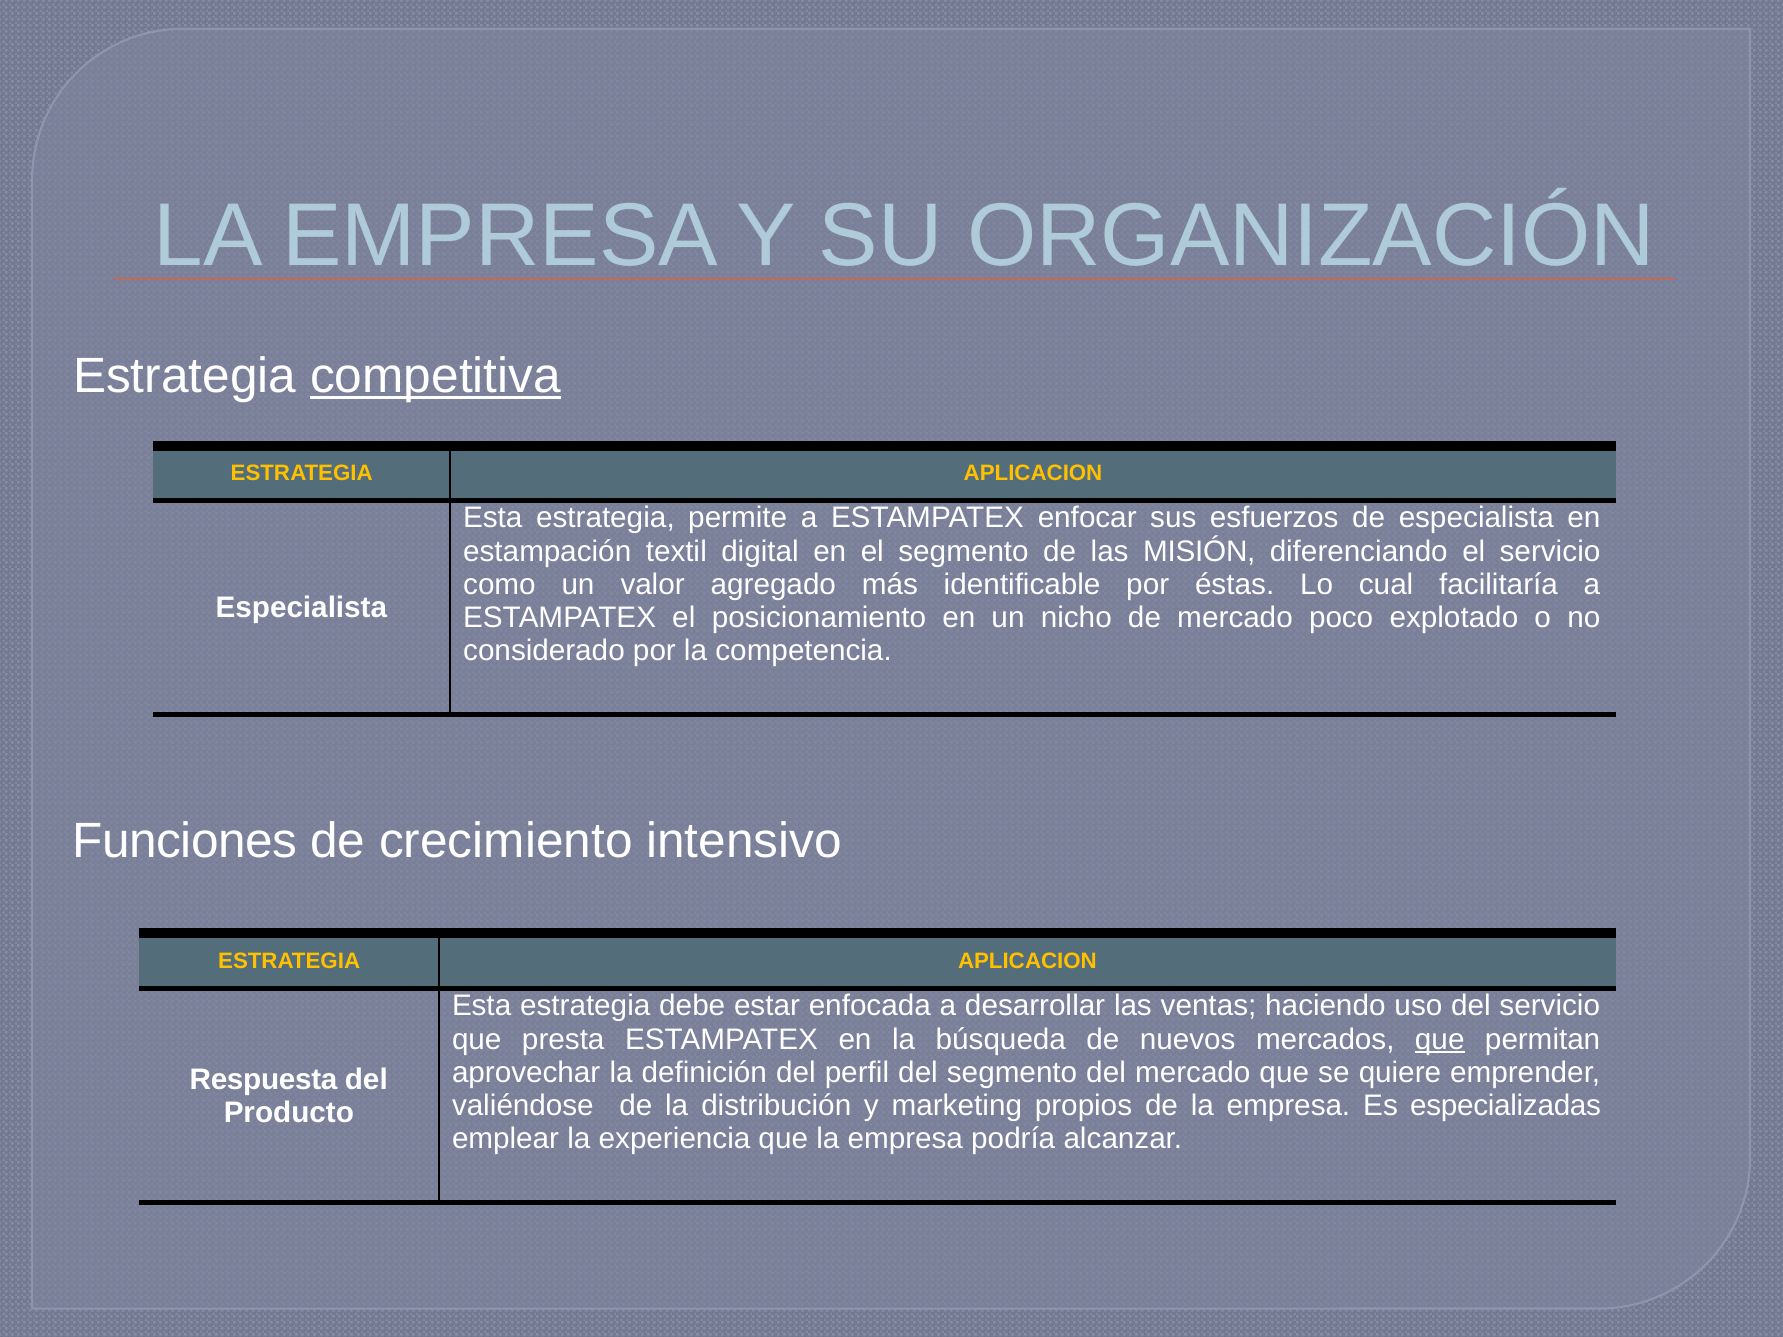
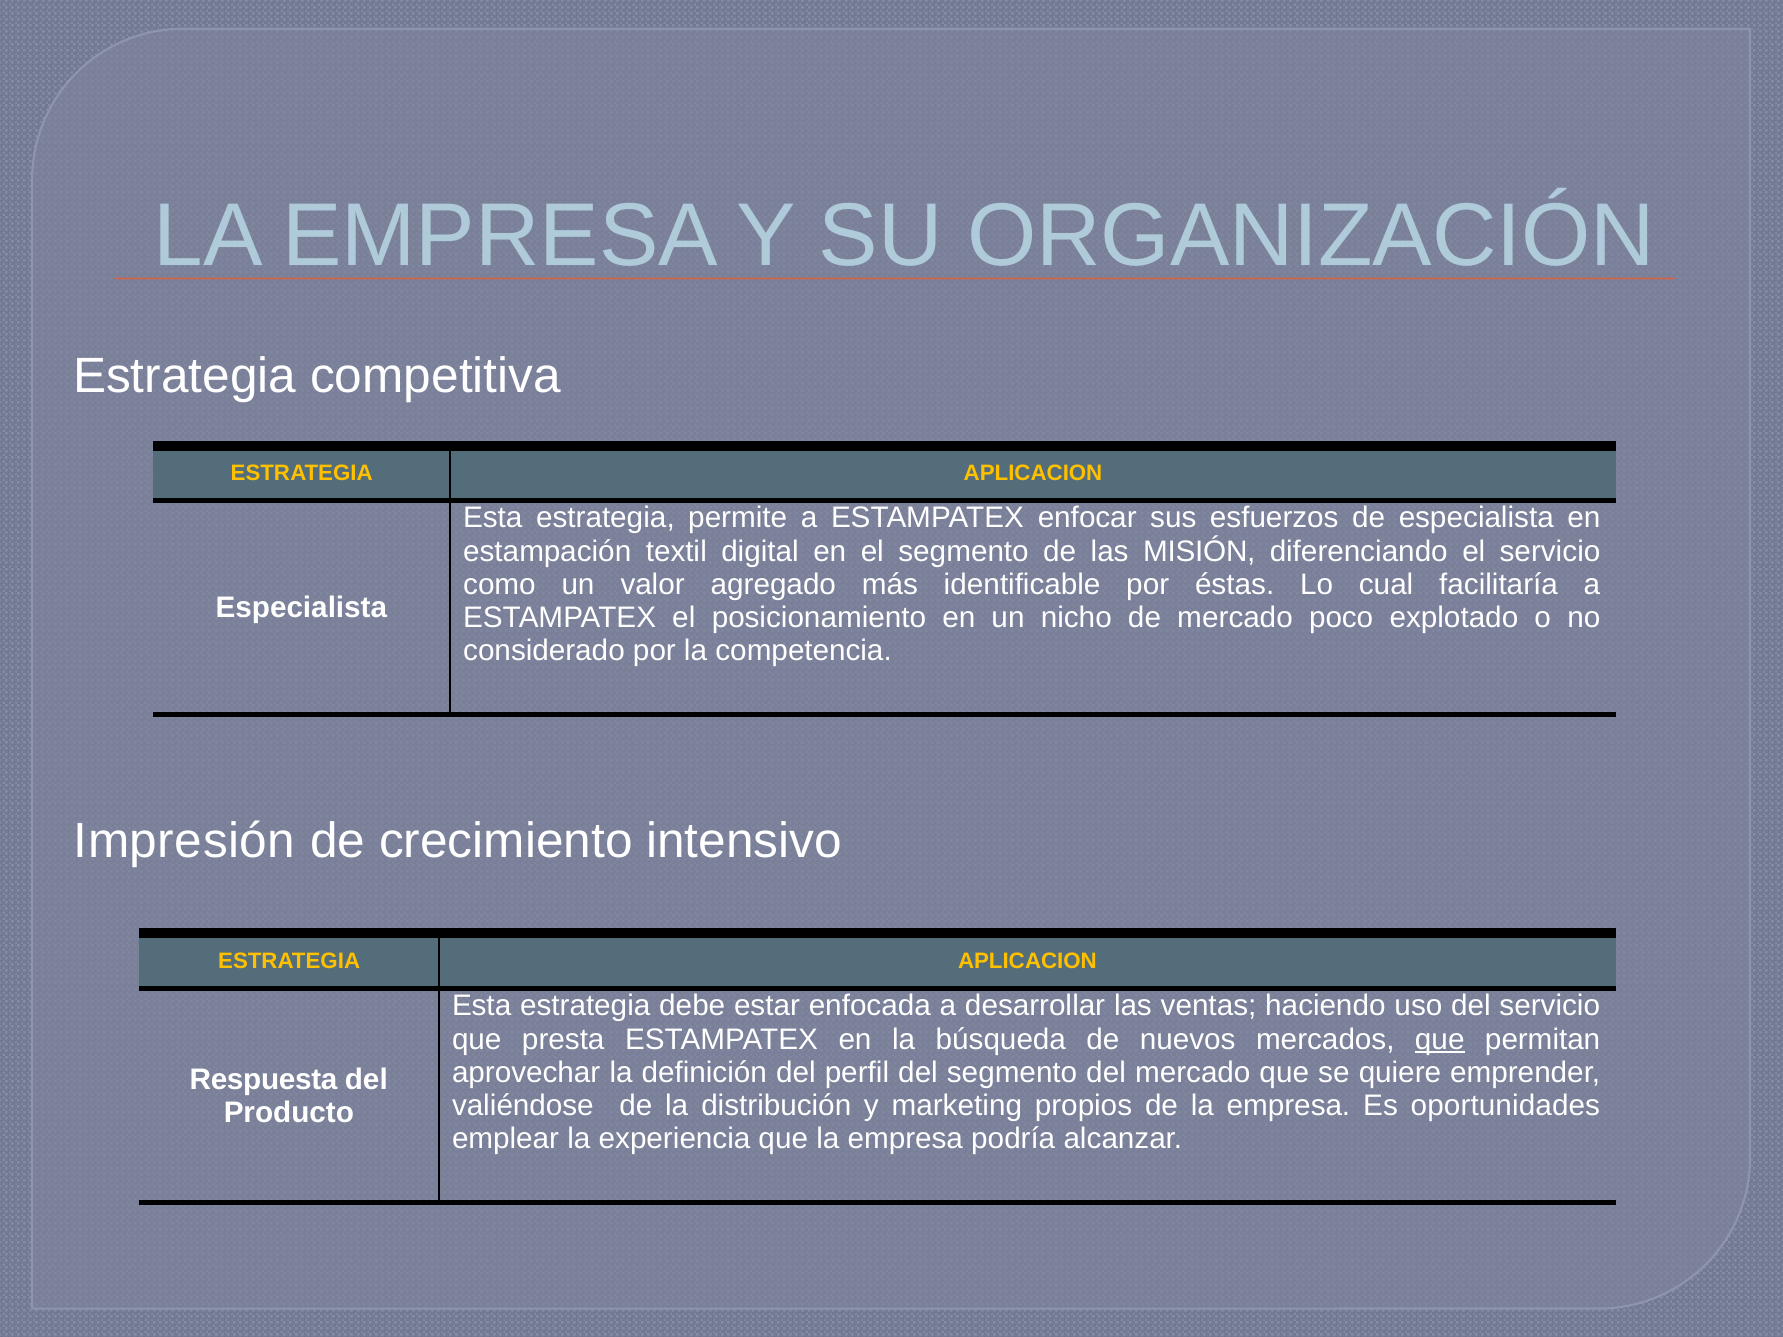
competitiva underline: present -> none (436, 376)
Funciones: Funciones -> Impresión (185, 842)
especializadas: especializadas -> oportunidades (1505, 1106)
